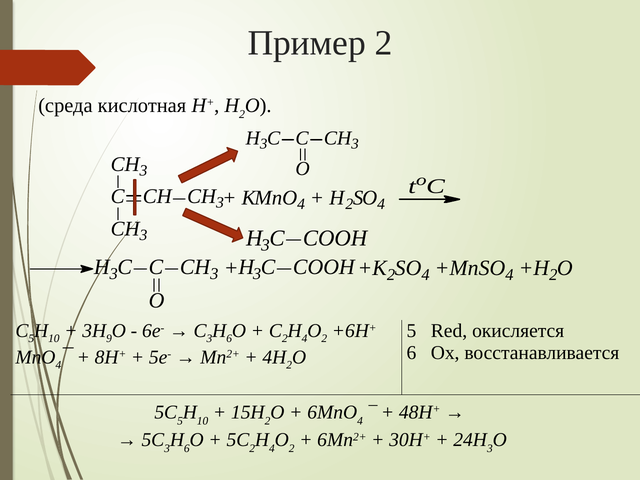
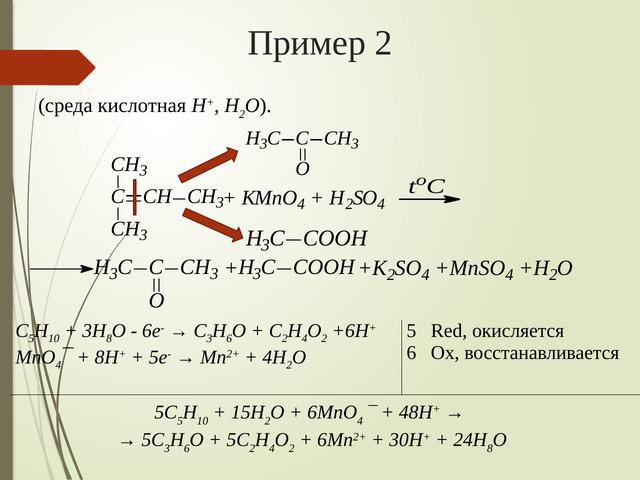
9: 9 -> 8 (109, 339)
3: 3 -> 8 (490, 449)
